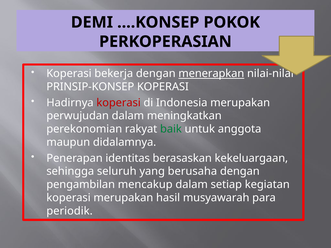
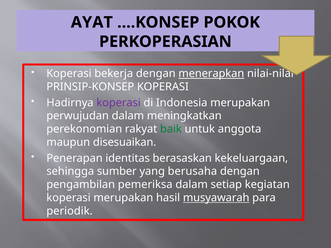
DEMI: DEMI -> AYAT (92, 22)
koperasi colour: red -> purple (119, 103)
didalamnya: didalamnya -> disesuaikan (125, 142)
seluruh: seluruh -> sumber (117, 172)
mencakup: mencakup -> pemeriksa (145, 185)
musyawarah underline: none -> present (216, 198)
